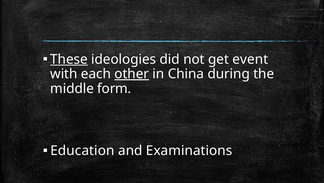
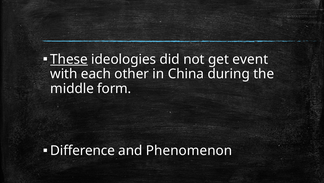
other underline: present -> none (132, 74)
Education: Education -> Difference (83, 150)
Examinations: Examinations -> Phenomenon (189, 150)
